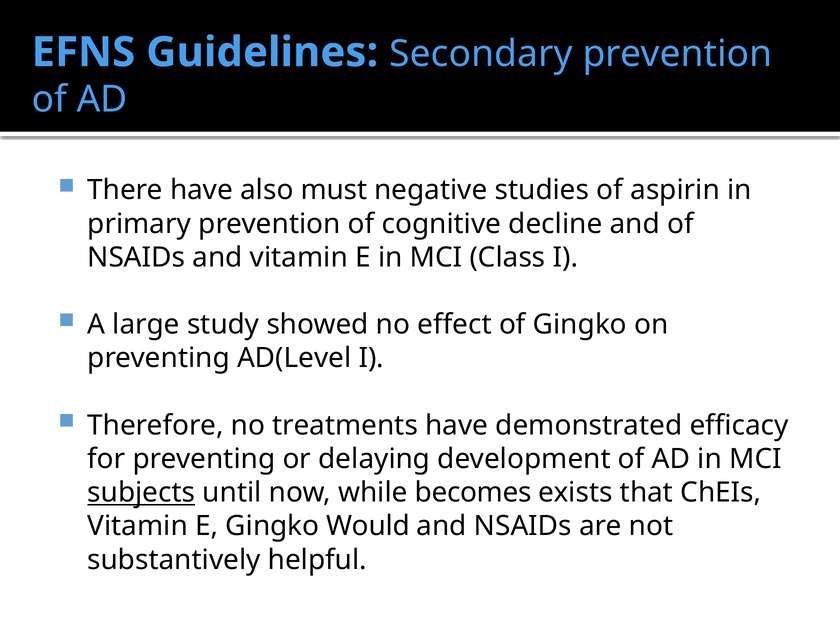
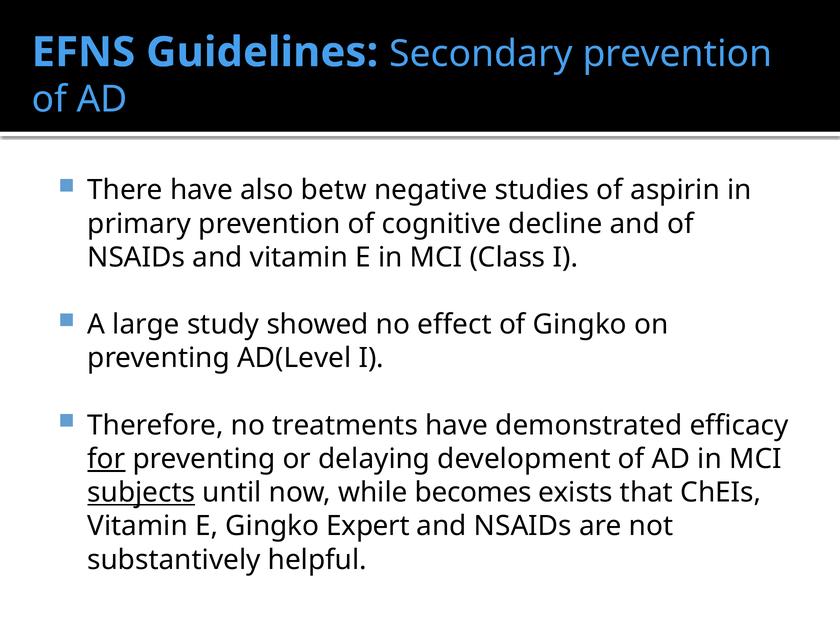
must: must -> betw (334, 190)
for underline: none -> present (106, 459)
Would: Would -> Expert (368, 526)
